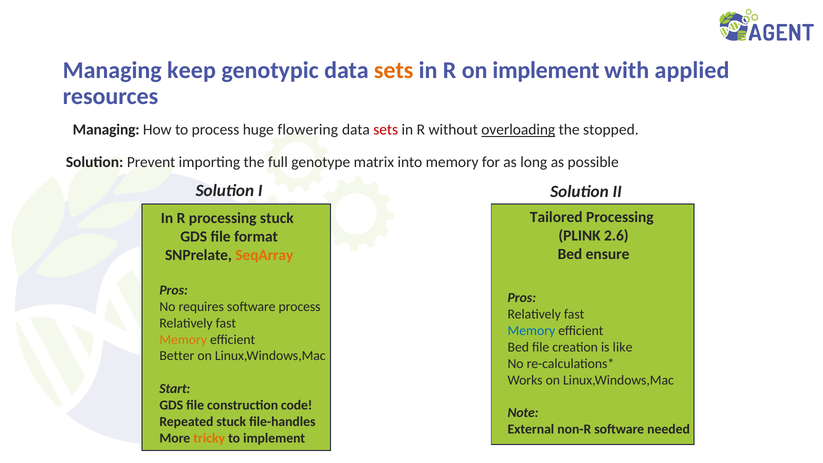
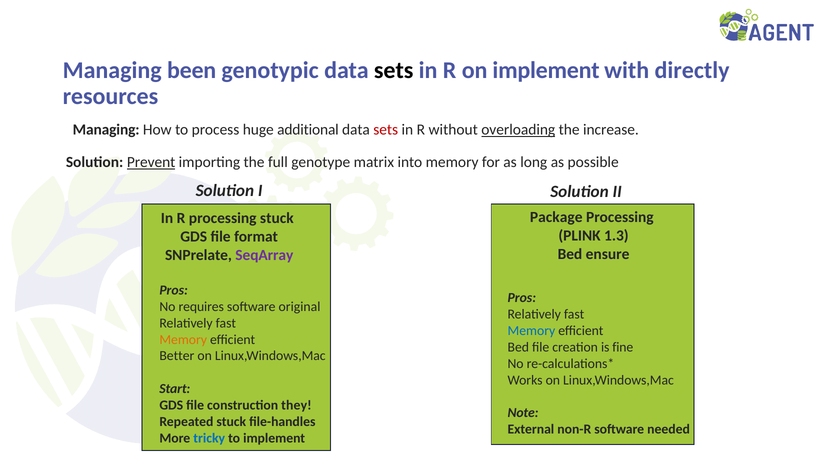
keep: keep -> been (192, 70)
sets colour: orange -> black (394, 70)
applied: applied -> directly (692, 70)
flowering: flowering -> additional (308, 130)
stopped: stopped -> increase (611, 130)
Prevent underline: none -> present (151, 162)
Tailored: Tailored -> Package (556, 217)
2.6: 2.6 -> 1.3 (616, 236)
SeqArray colour: orange -> purple (264, 255)
software process: process -> original (300, 307)
like: like -> fine (623, 347)
code: code -> they (296, 405)
tricky colour: orange -> blue (209, 438)
